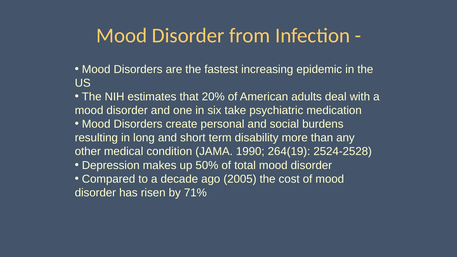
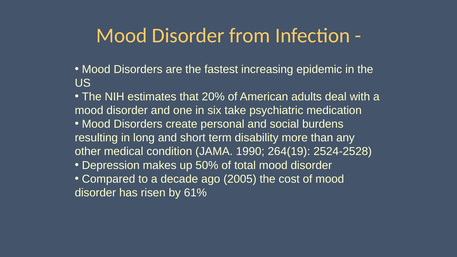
71%: 71% -> 61% (195, 193)
